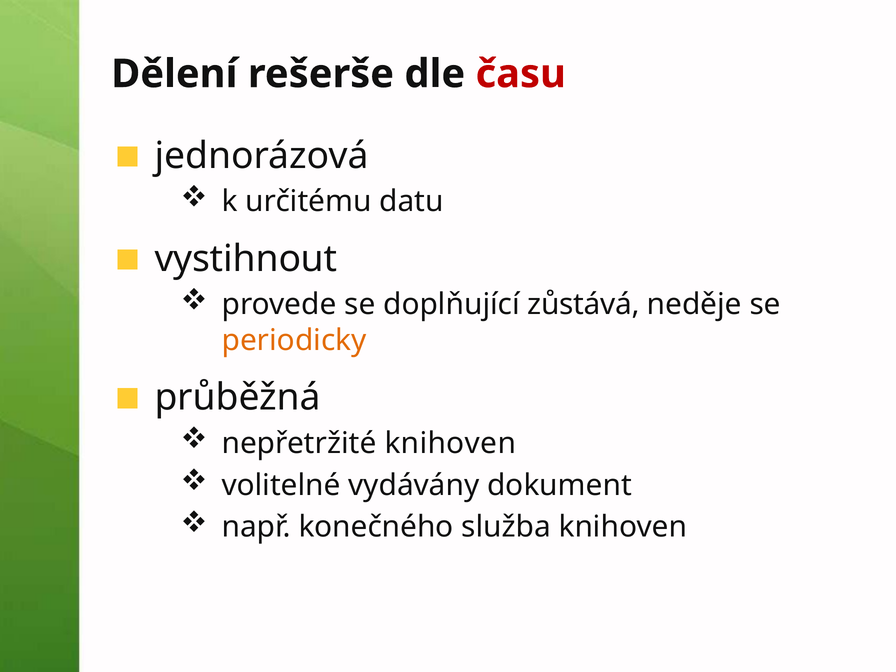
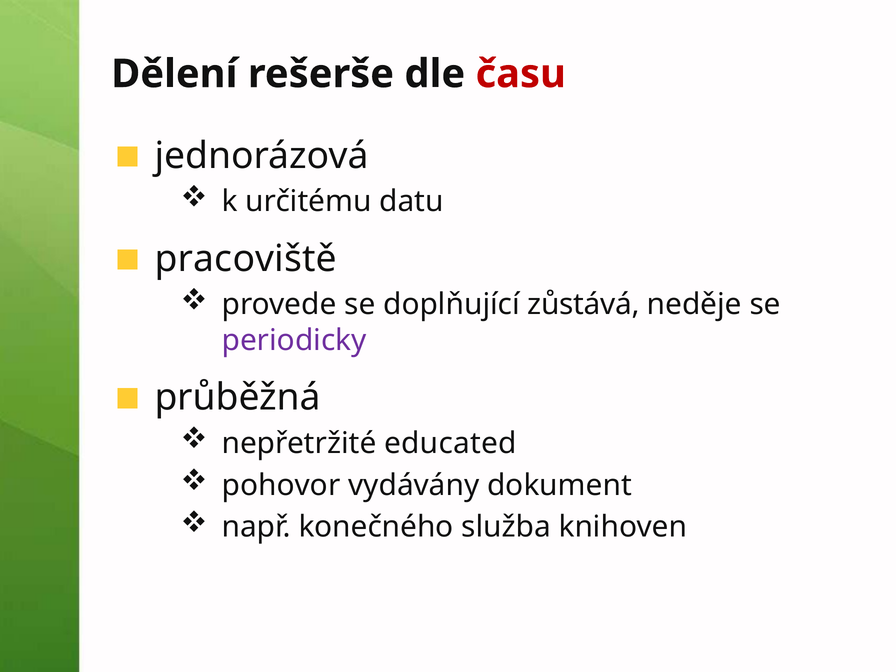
vystihnout: vystihnout -> pracoviště (246, 259)
periodicky colour: orange -> purple (294, 340)
nepřetržité knihoven: knihoven -> educated (450, 443)
volitelné: volitelné -> pohovor (281, 485)
